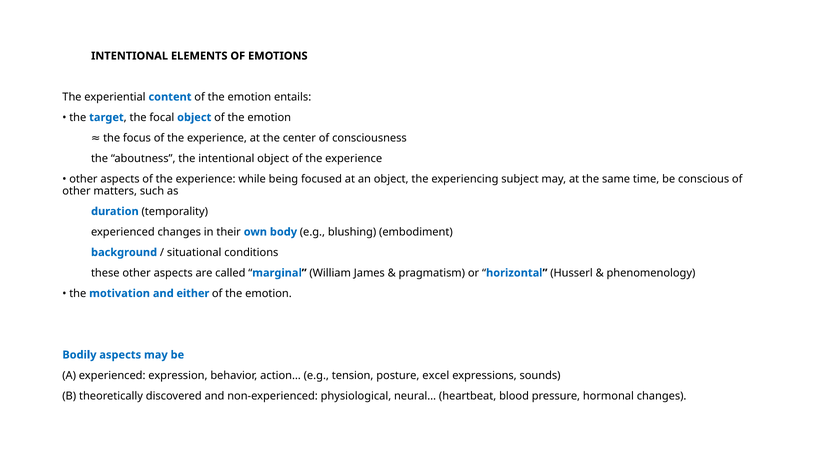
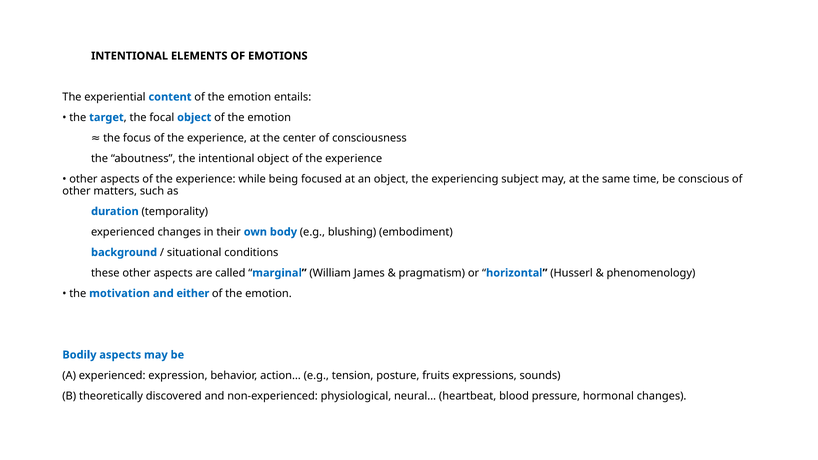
excel: excel -> fruits (436, 375)
